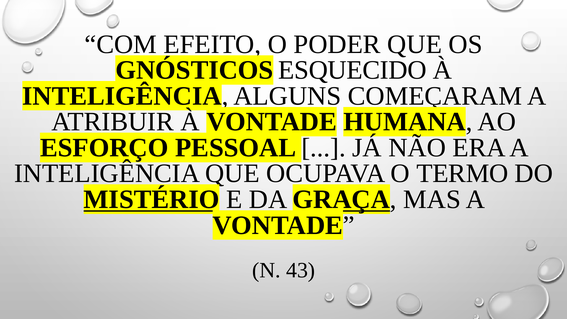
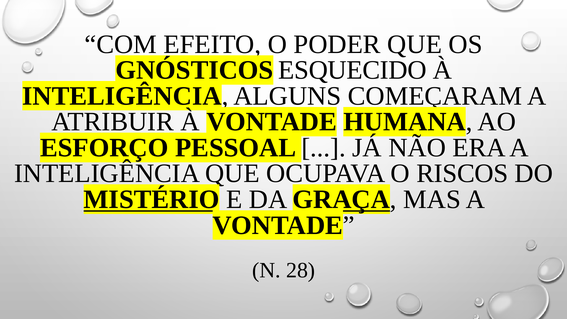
TERMO: TERMO -> RISCOS (462, 173)
43: 43 -> 28 (301, 270)
